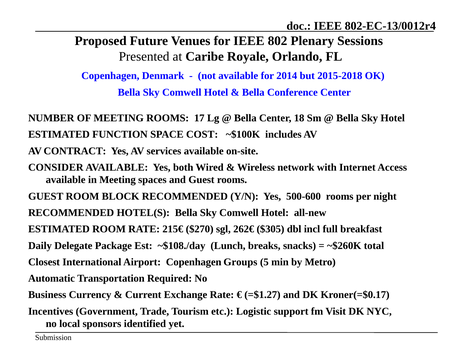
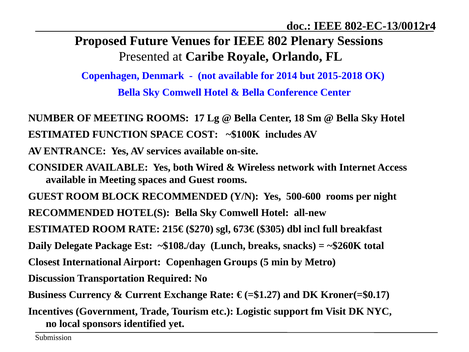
CONTRACT: CONTRACT -> ENTRANCE (75, 151)
262€: 262€ -> 673€ (244, 229)
Automatic: Automatic -> Discussion (52, 278)
